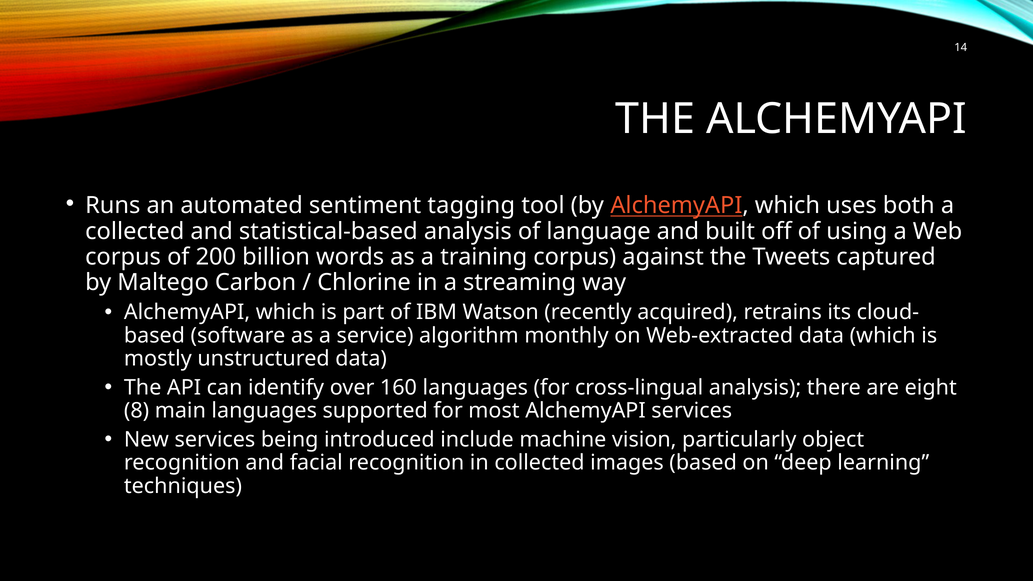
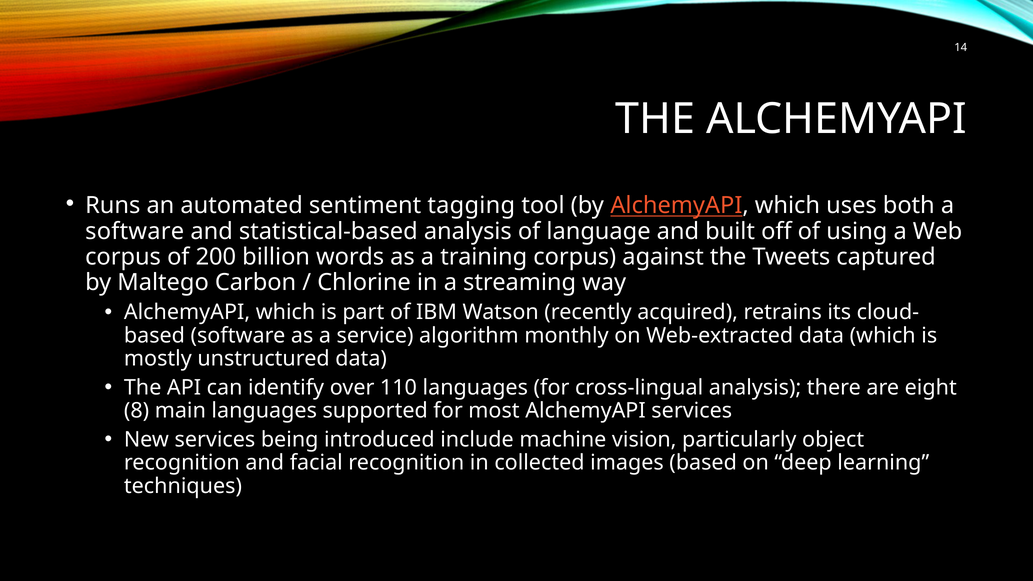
collected: collected -> software (135, 231)
160: 160 -> 110 (398, 388)
